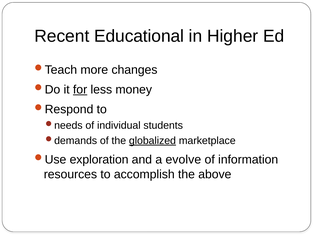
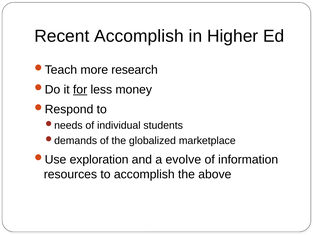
Recent Educational: Educational -> Accomplish (139, 36)
changes: changes -> research (135, 70)
globalized underline: present -> none (152, 141)
